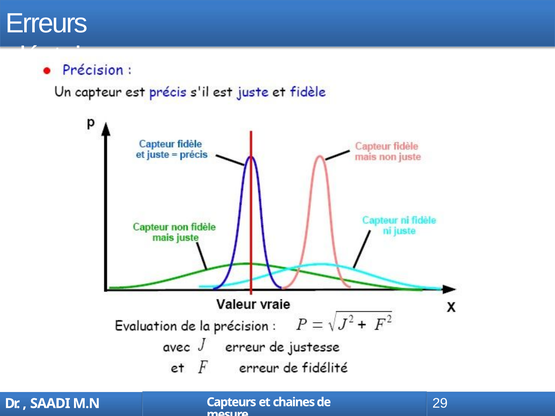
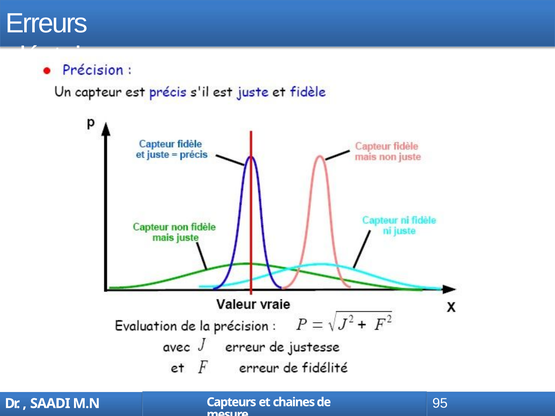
29: 29 -> 95 (440, 403)
